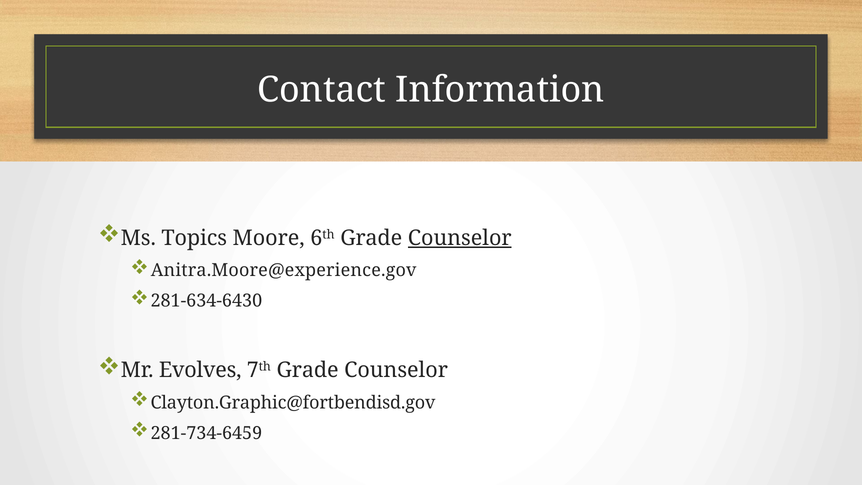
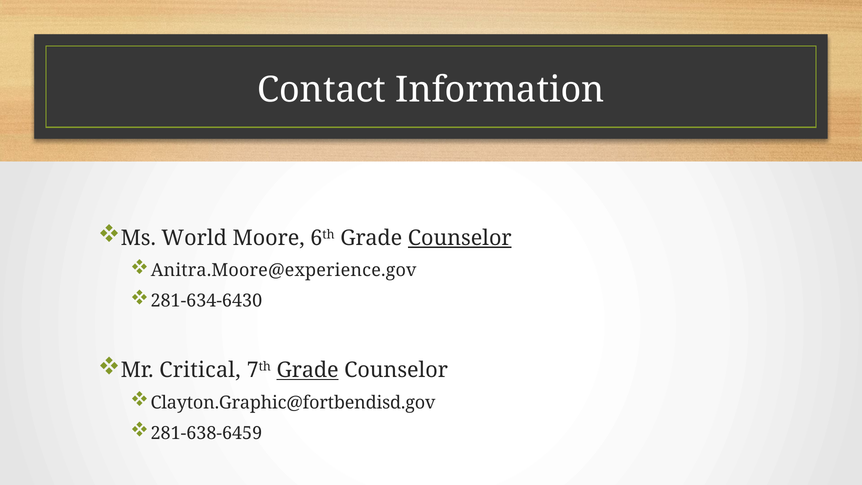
Topics: Topics -> World (194, 238)
Evolves: Evolves -> Critical (200, 370)
Grade underline: none -> present (308, 370)
281-734-6459: 281-734-6459 -> 281-638-6459 (206, 433)
